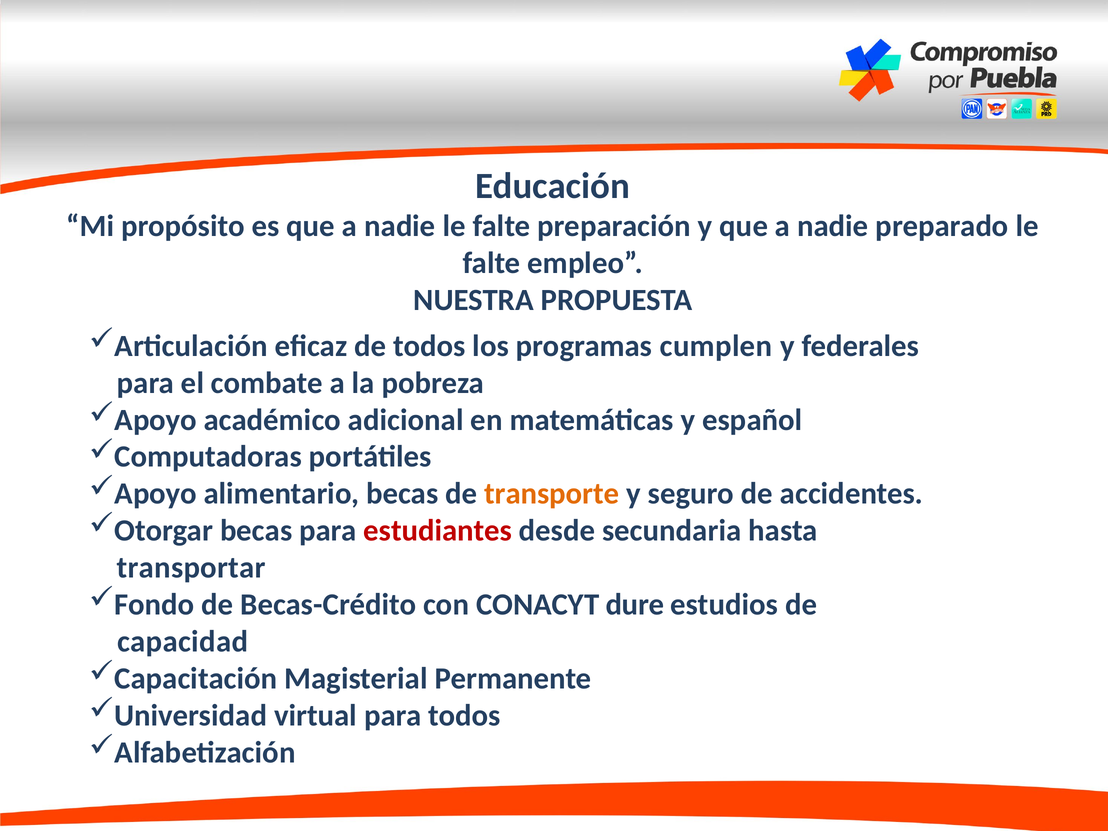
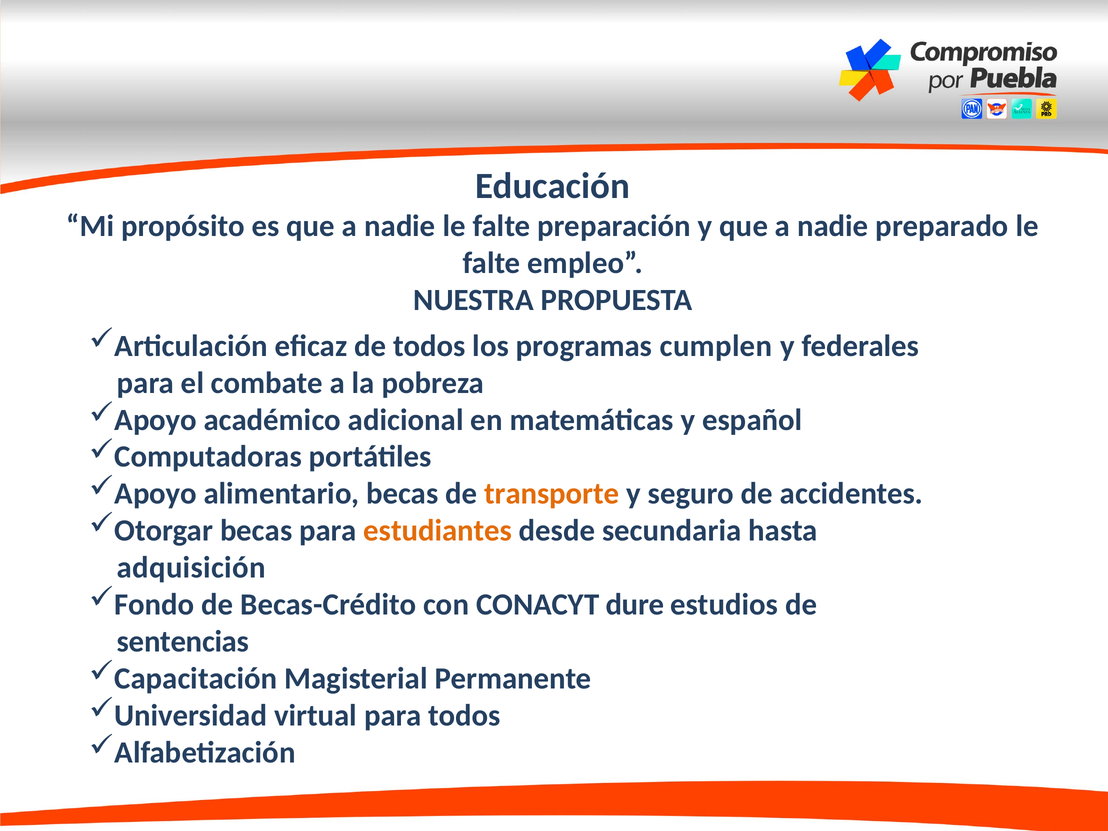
estudiantes colour: red -> orange (438, 531)
transportar: transportar -> adquisición (191, 568)
capacidad: capacidad -> sentencias (183, 642)
